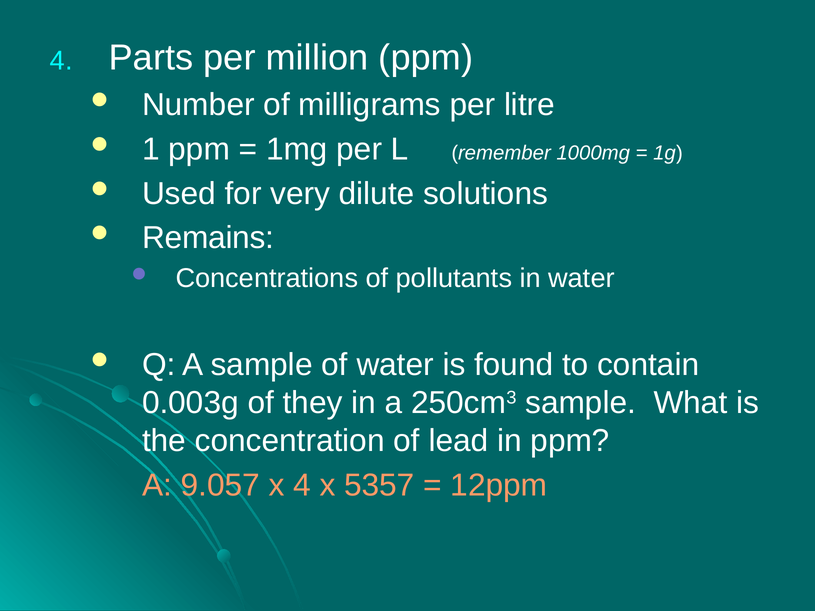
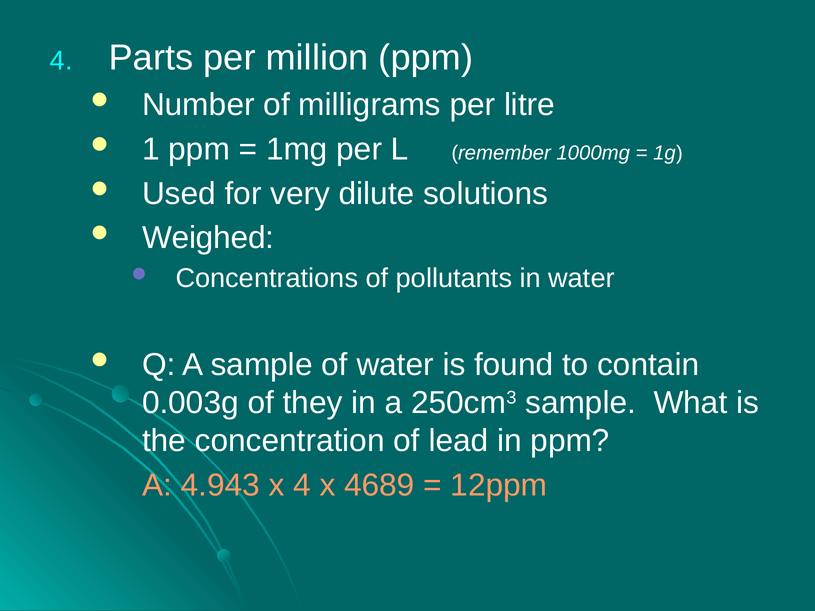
Remains: Remains -> Weighed (208, 238)
9.057: 9.057 -> 4.943 (220, 485)
5357: 5357 -> 4689 (379, 485)
